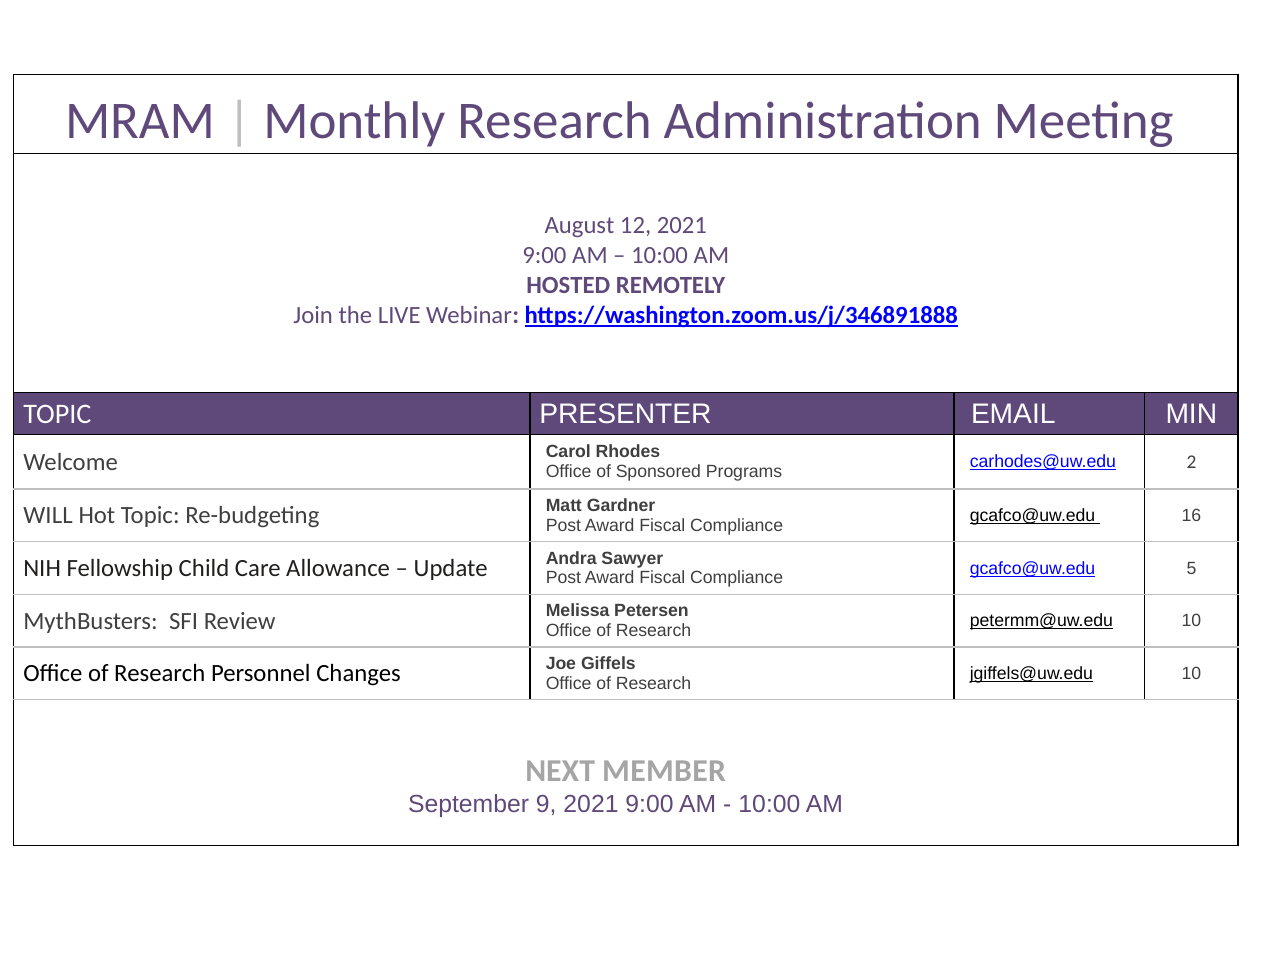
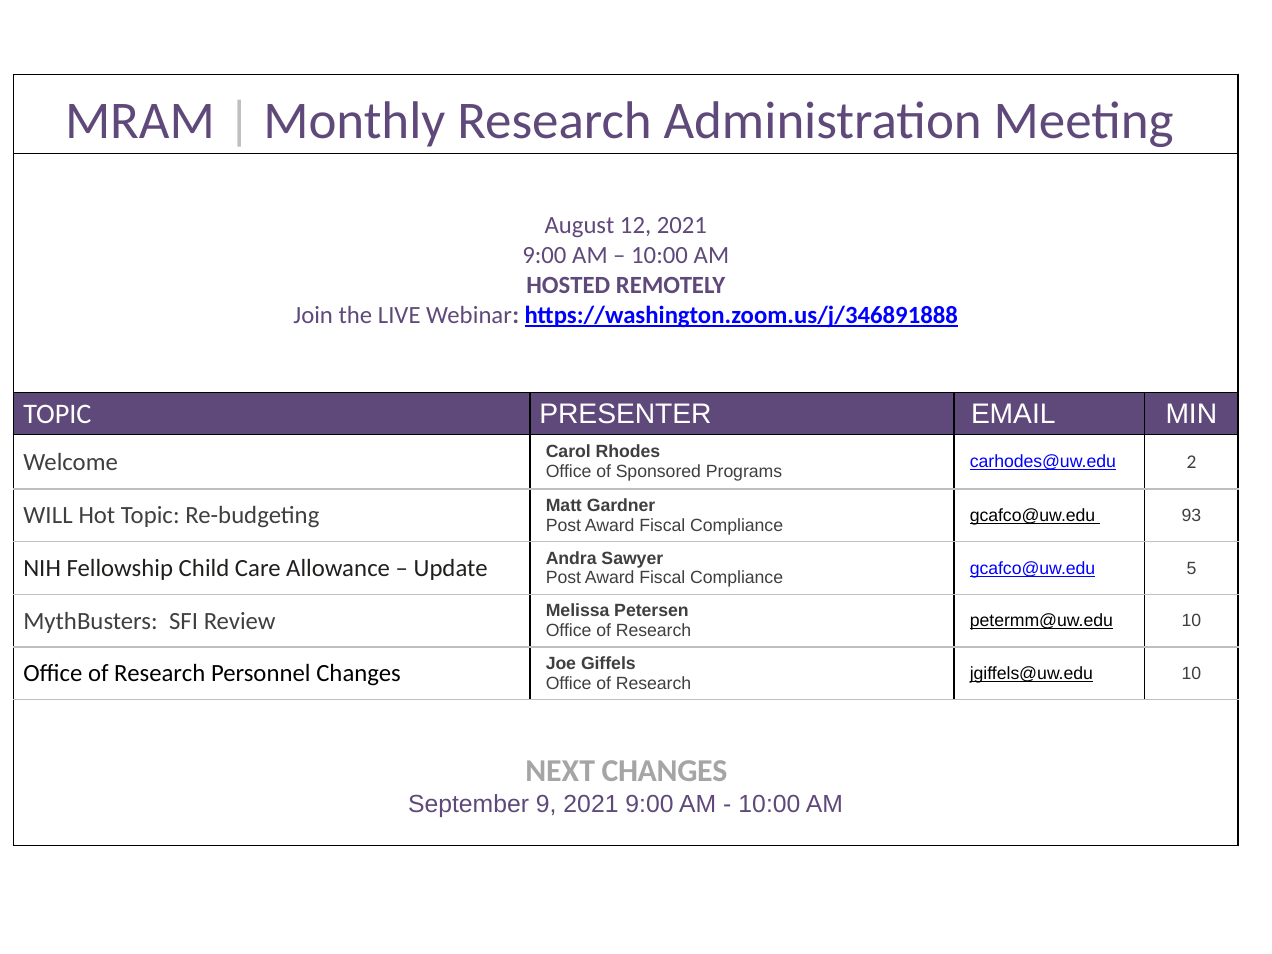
16: 16 -> 93 (1191, 516)
NEXT MEMBER: MEMBER -> CHANGES (664, 771)
